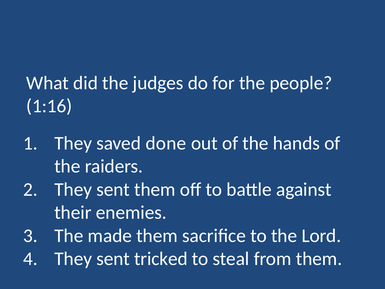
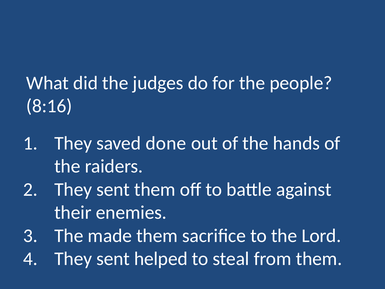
1:16: 1:16 -> 8:16 (49, 106)
tricked: tricked -> helped (161, 259)
